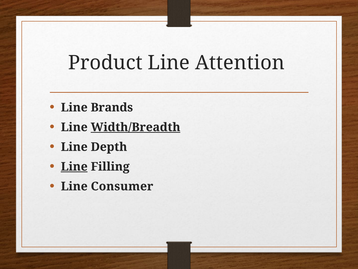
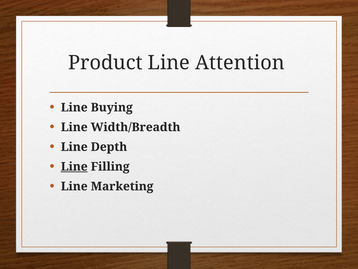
Brands: Brands -> Buying (112, 107)
Width/Breadth underline: present -> none (136, 127)
Consumer: Consumer -> Marketing (122, 186)
